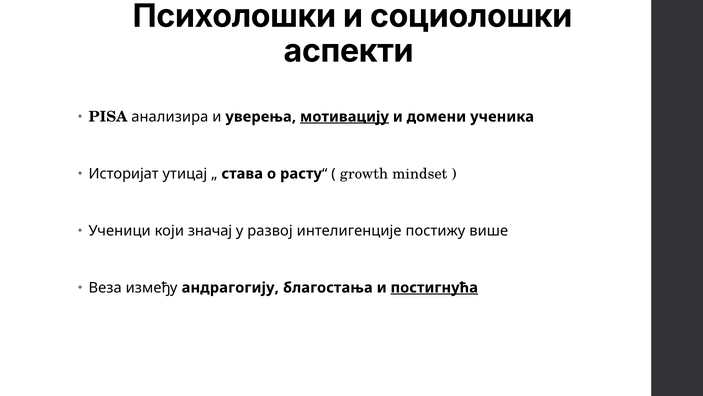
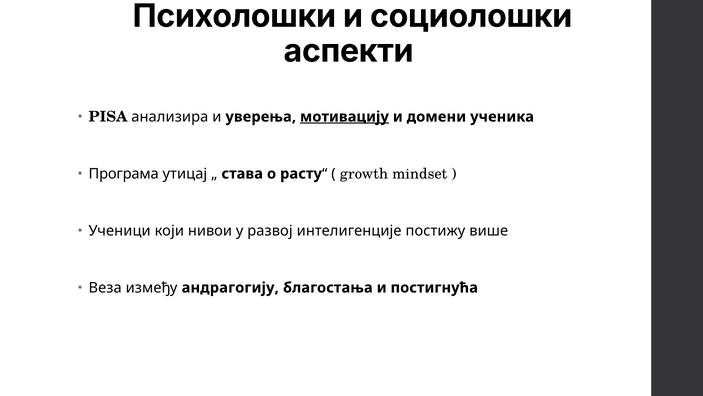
Историјат: Историјат -> Програма (124, 174)
значај: значај -> нивои (210, 230)
постигнућа underline: present -> none (434, 287)
